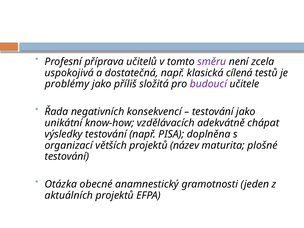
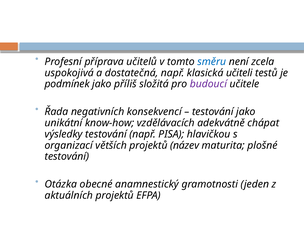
směru colour: purple -> blue (212, 62)
cílená: cílená -> učiteli (239, 73)
problémy: problémy -> podmínek (67, 84)
doplněna: doplněna -> hlavičkou (209, 134)
